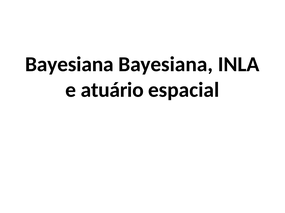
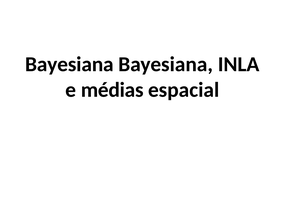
atuário: atuário -> médias (112, 90)
